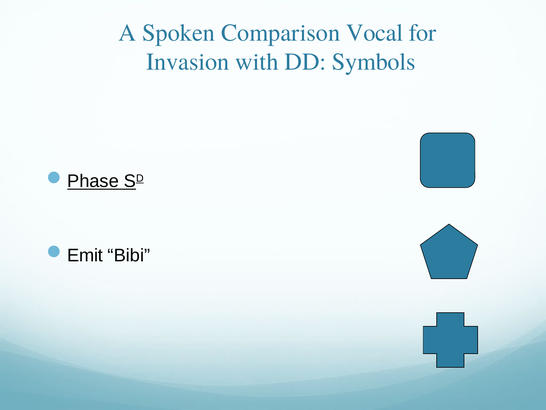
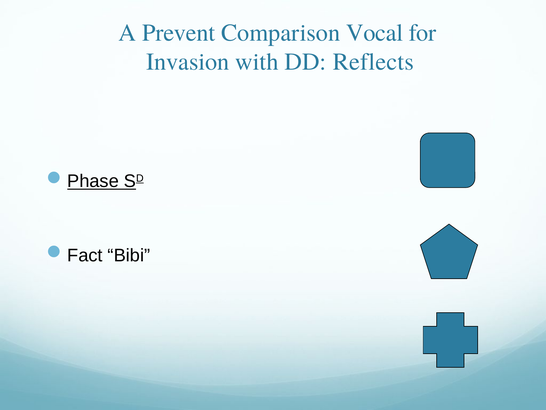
Spoken: Spoken -> Prevent (179, 33)
Symbols: Symbols -> Reflects (373, 62)
Emit: Emit -> Fact (85, 255)
